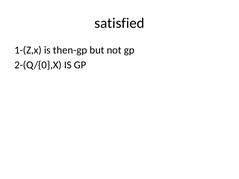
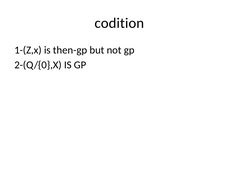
satisfied: satisfied -> codition (119, 23)
